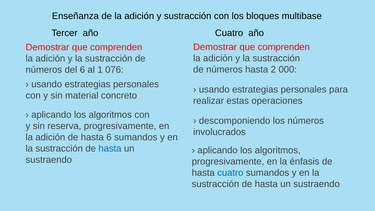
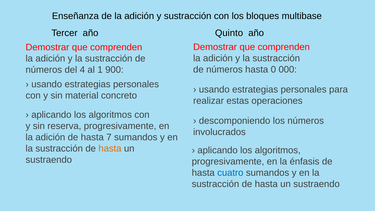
año Cuatro: Cuatro -> Quinto (229, 33)
2: 2 -> 0 (273, 69)
del 6: 6 -> 4 (82, 70)
076: 076 -> 900 (114, 70)
hasta 6: 6 -> 7 (109, 137)
hasta colour: blue -> orange (110, 149)
